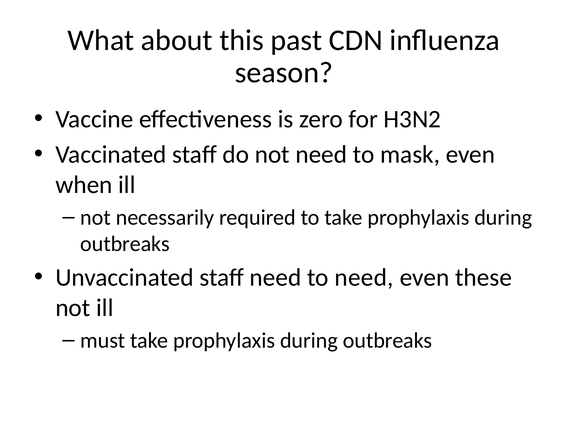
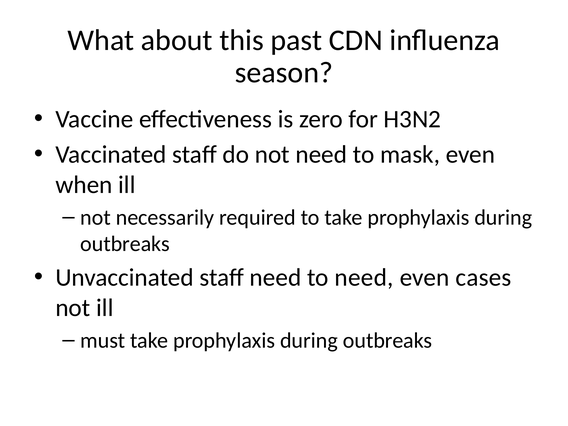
these: these -> cases (484, 278)
